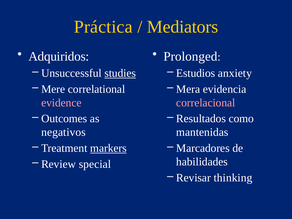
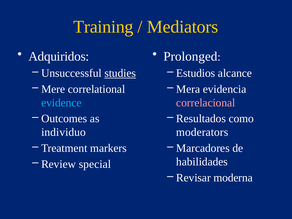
Práctica: Práctica -> Training (103, 27)
anxiety: anxiety -> alcance (235, 73)
evidence colour: pink -> light blue (61, 103)
negativos: negativos -> individuo (64, 132)
mantenidas: mantenidas -> moderators (202, 132)
markers underline: present -> none (108, 148)
thinking: thinking -> moderna (233, 178)
